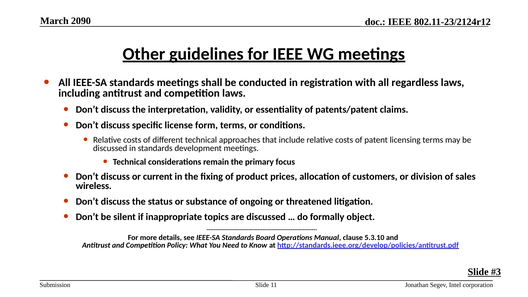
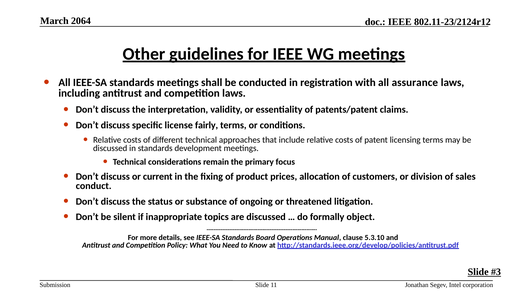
2090: 2090 -> 2064 (81, 21)
regardless: regardless -> assurance (415, 83)
form: form -> fairly (207, 125)
wireless: wireless -> conduct (94, 186)
